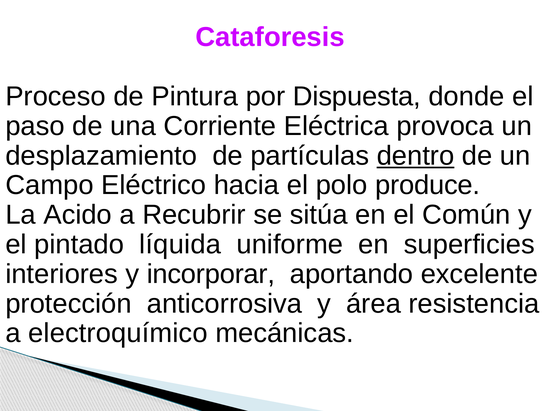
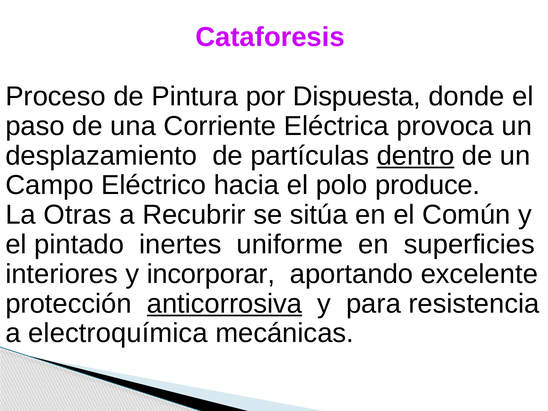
Acido: Acido -> Otras (78, 215)
líquida: líquida -> inertes (180, 244)
anticorrosiva underline: none -> present (224, 304)
área: área -> para (374, 304)
electroquímico: electroquímico -> electroquímica (118, 333)
